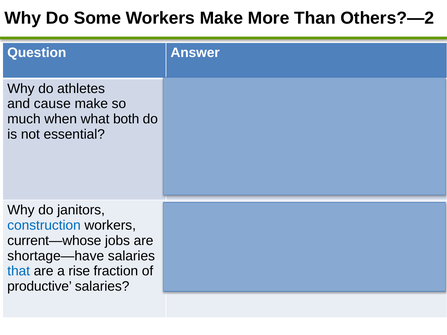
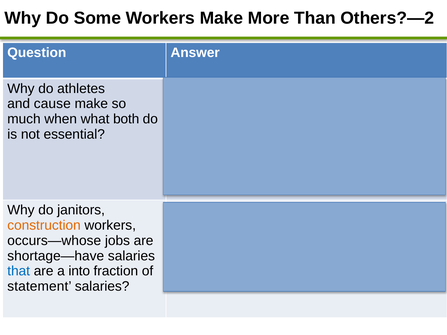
construction colour: blue -> orange (44, 225)
current—whose: current—whose -> occurs—whose (54, 241)
rise: rise -> into (79, 271)
productive: productive -> statement (39, 287)
